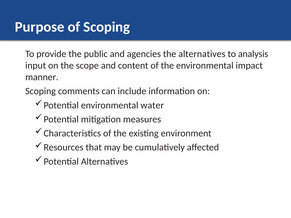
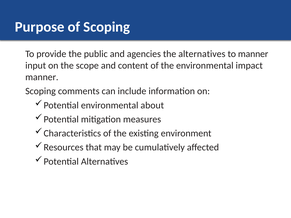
to analysis: analysis -> manner (253, 54)
water: water -> about (152, 105)
